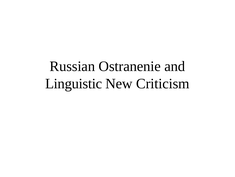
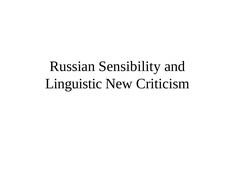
Ostranenie: Ostranenie -> Sensibility (130, 66)
